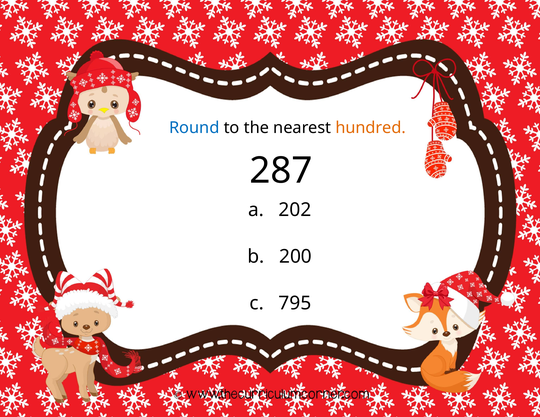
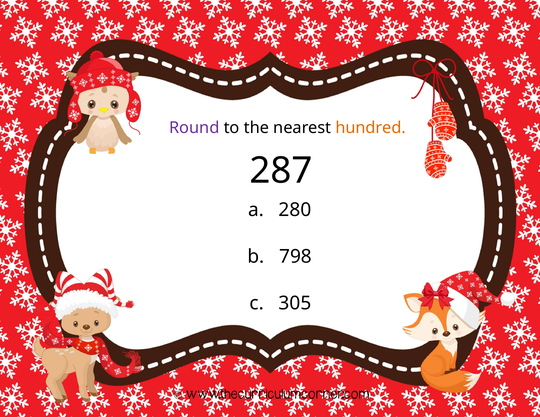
Round colour: blue -> purple (194, 128)
202: 202 -> 280 (295, 210)
200: 200 -> 798 (296, 257)
795: 795 -> 305 (295, 303)
